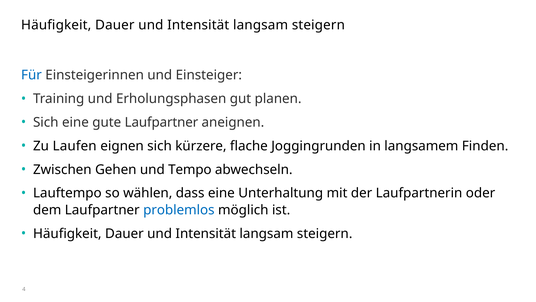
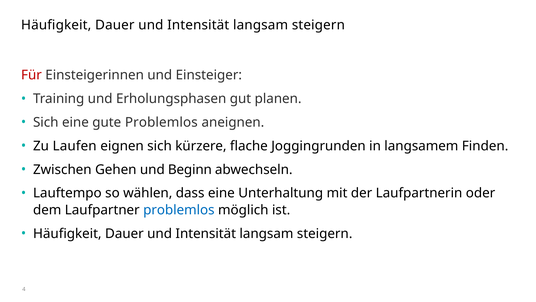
Für colour: blue -> red (31, 75)
gute Laufpartner: Laufpartner -> Problemlos (161, 122)
Tempo: Tempo -> Beginn (190, 169)
